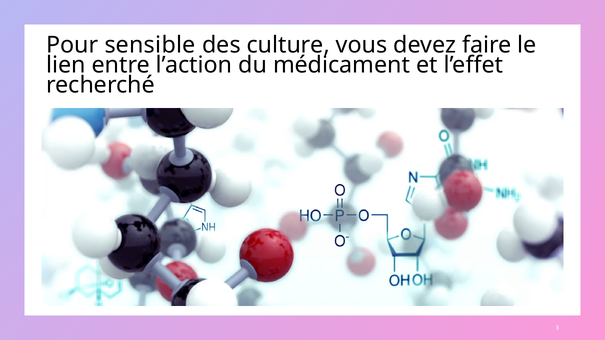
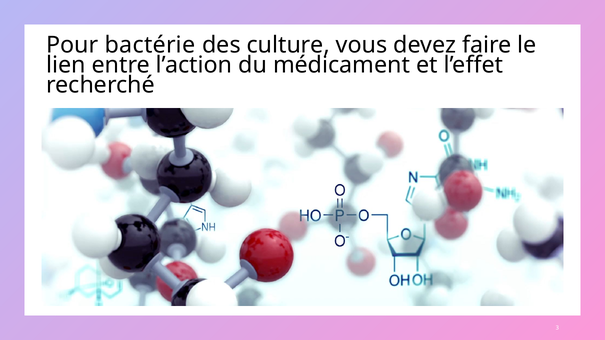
sensible: sensible -> bactérie (150, 45)
